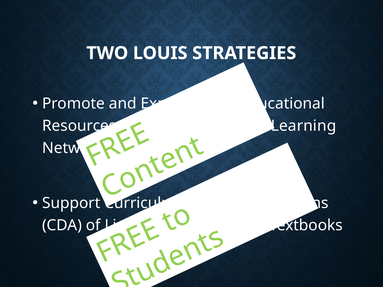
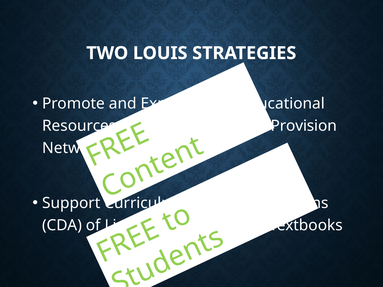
Learning: Learning -> Provision (304, 126)
